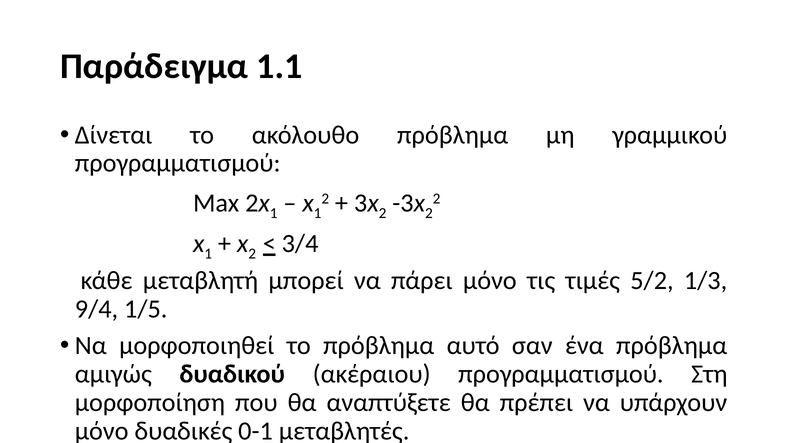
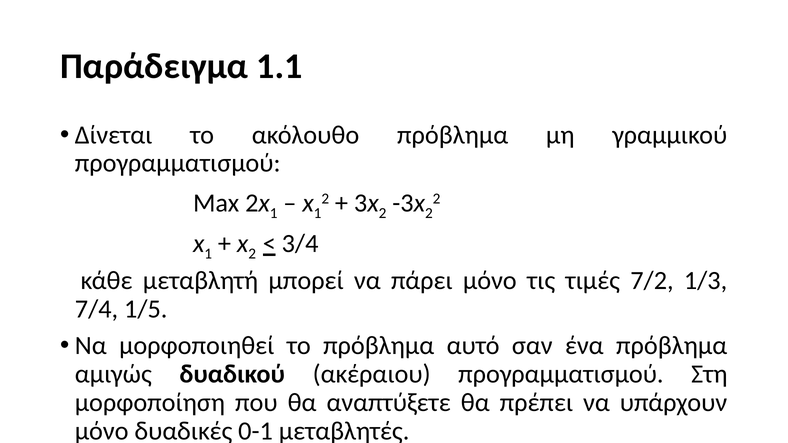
5/2: 5/2 -> 7/2 (652, 281)
9/4: 9/4 -> 7/4 (96, 309)
